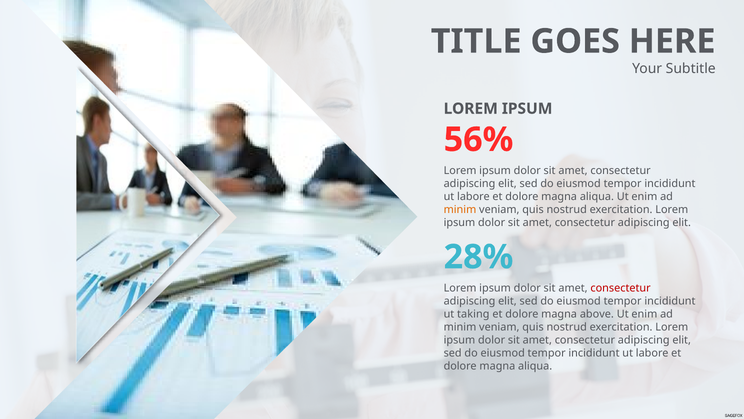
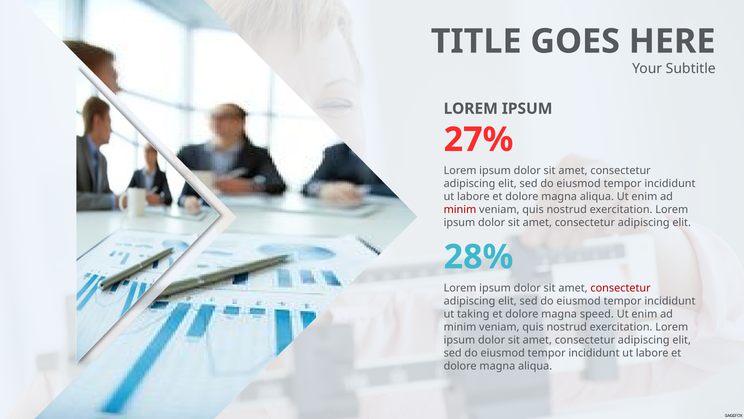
56%: 56% -> 27% (479, 140)
minim colour: orange -> red (460, 210)
above: above -> speed (597, 314)
